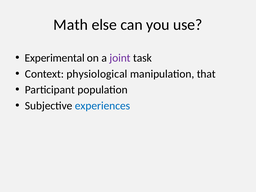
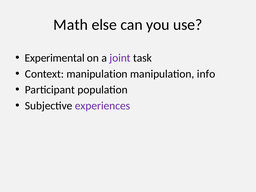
Context physiological: physiological -> manipulation (97, 74)
that: that -> info (206, 74)
experiences colour: blue -> purple (103, 106)
